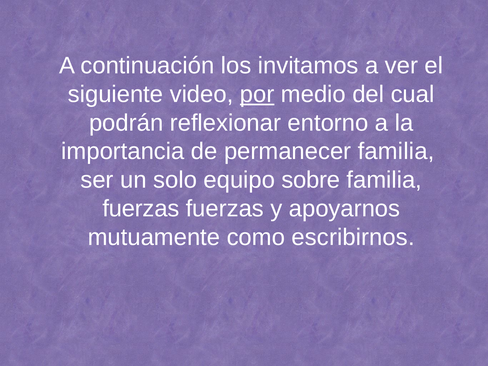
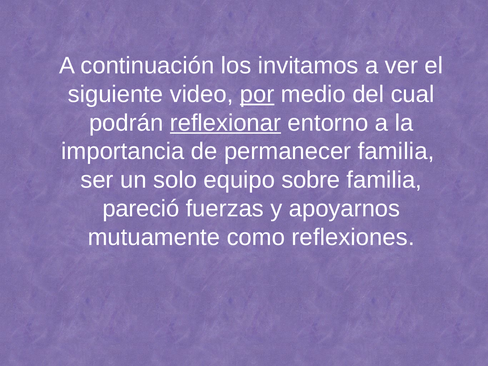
reflexionar underline: none -> present (225, 123)
fuerzas: fuerzas -> pareció (141, 209)
escribirnos: escribirnos -> reflexiones (353, 237)
